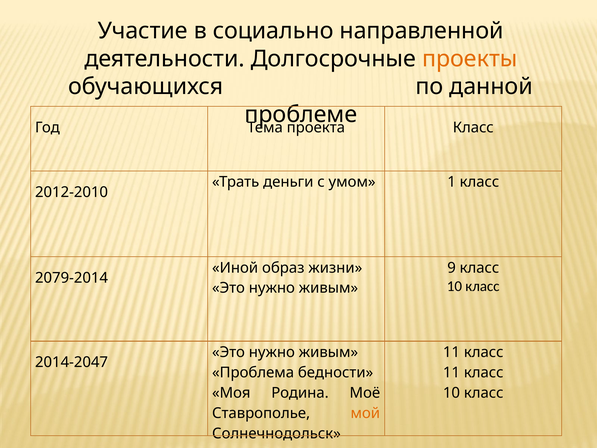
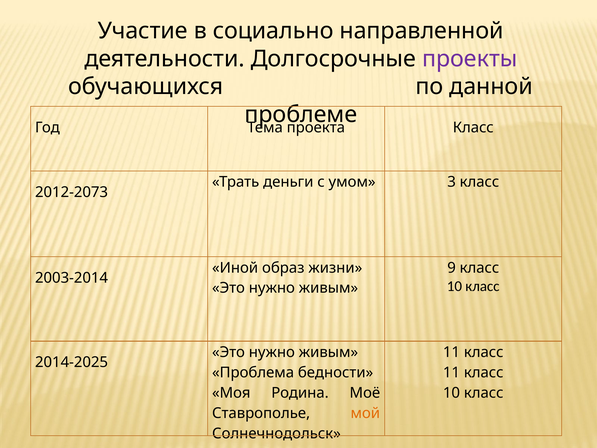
проекты colour: orange -> purple (470, 59)
1: 1 -> 3 (452, 182)
2012-2010: 2012-2010 -> 2012-2073 (72, 192)
2079-2014: 2079-2014 -> 2003-2014 (72, 278)
2014-2047: 2014-2047 -> 2014-2025 (72, 362)
